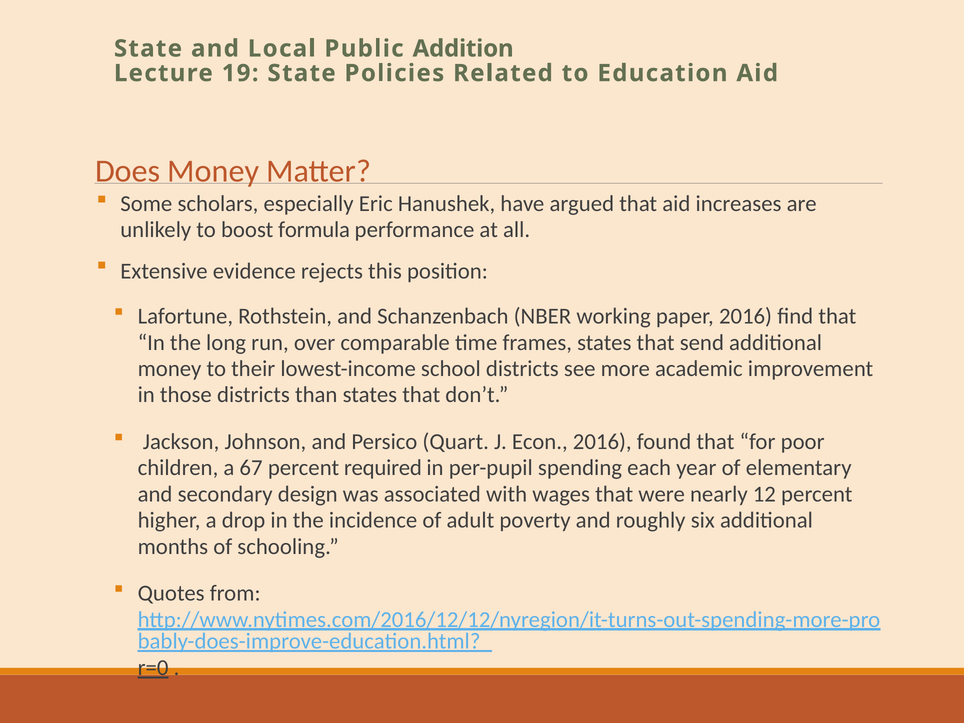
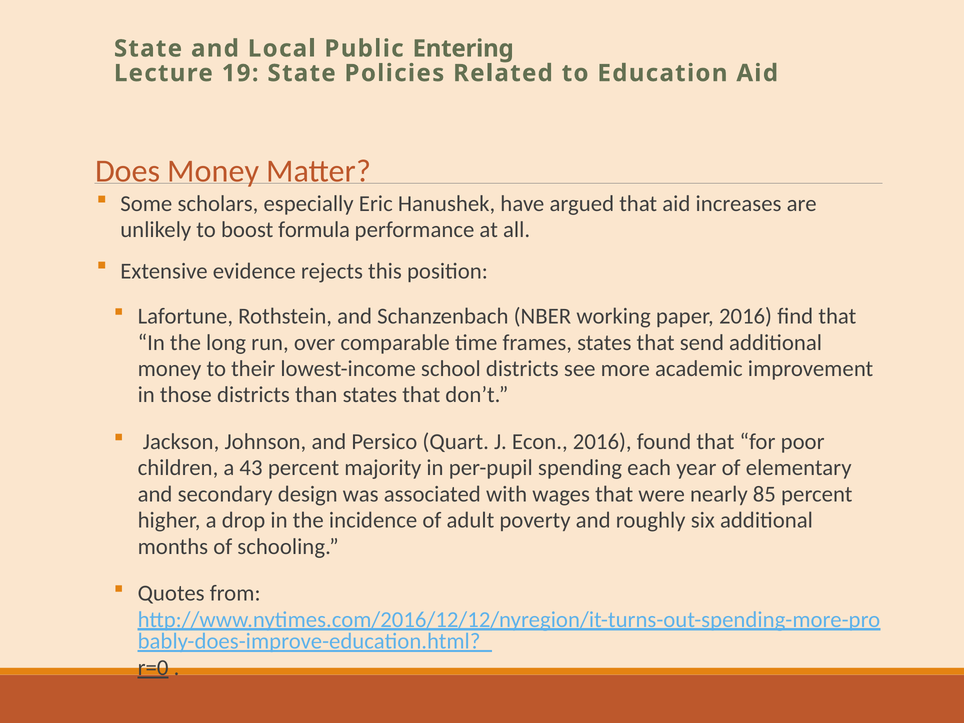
Addition: Addition -> Entering (463, 49)
67: 67 -> 43 (251, 468)
required: required -> majority (383, 468)
12: 12 -> 85 (764, 494)
